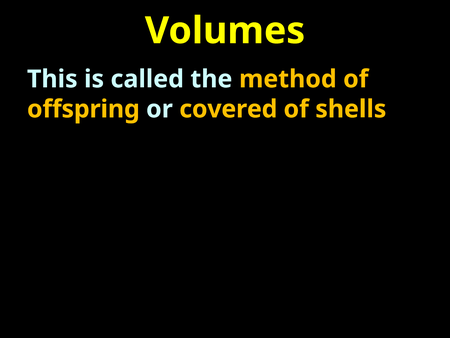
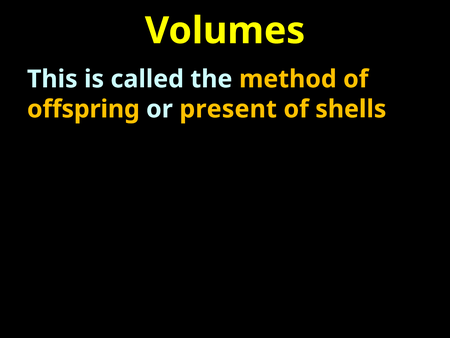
covered: covered -> present (228, 109)
